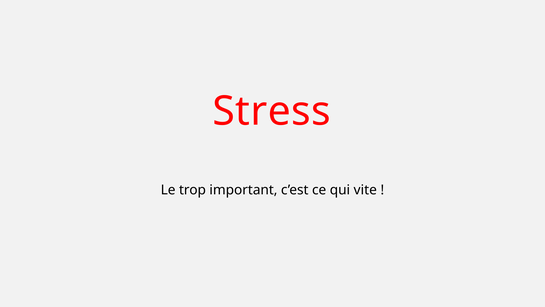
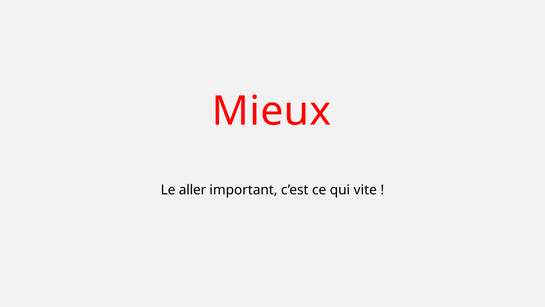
Stress: Stress -> Mieux (272, 111)
trop: trop -> aller (193, 190)
